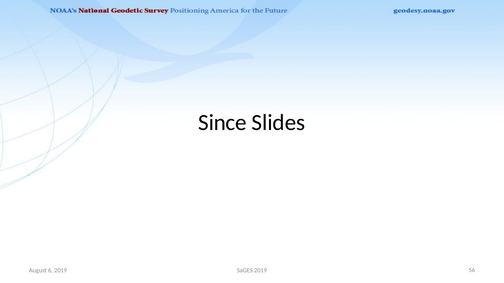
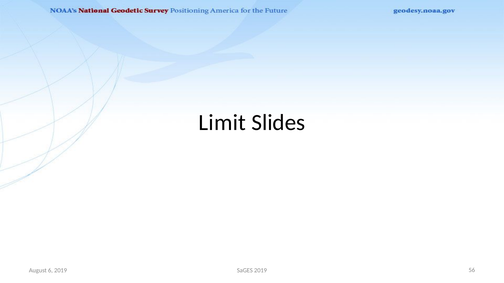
Since: Since -> Limit (222, 123)
